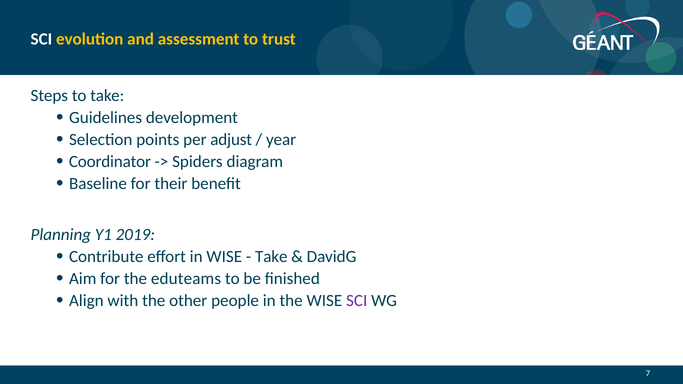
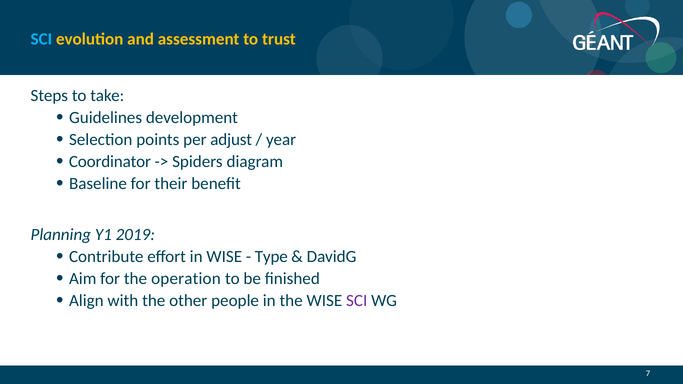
SCI colour: white -> light blue (41, 39)
Take: Take -> Type (271, 257)
eduteams: eduteams -> operation (186, 279)
